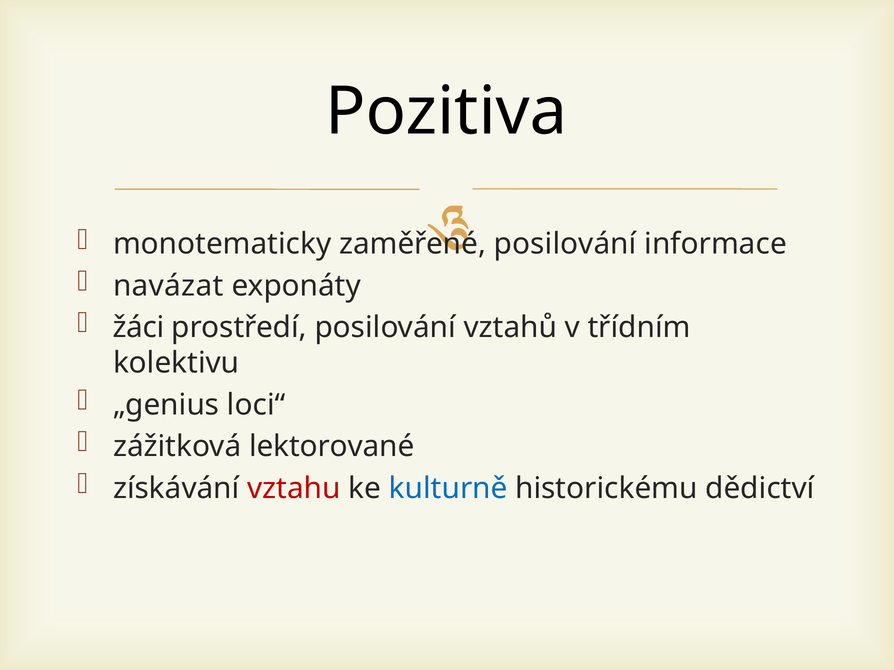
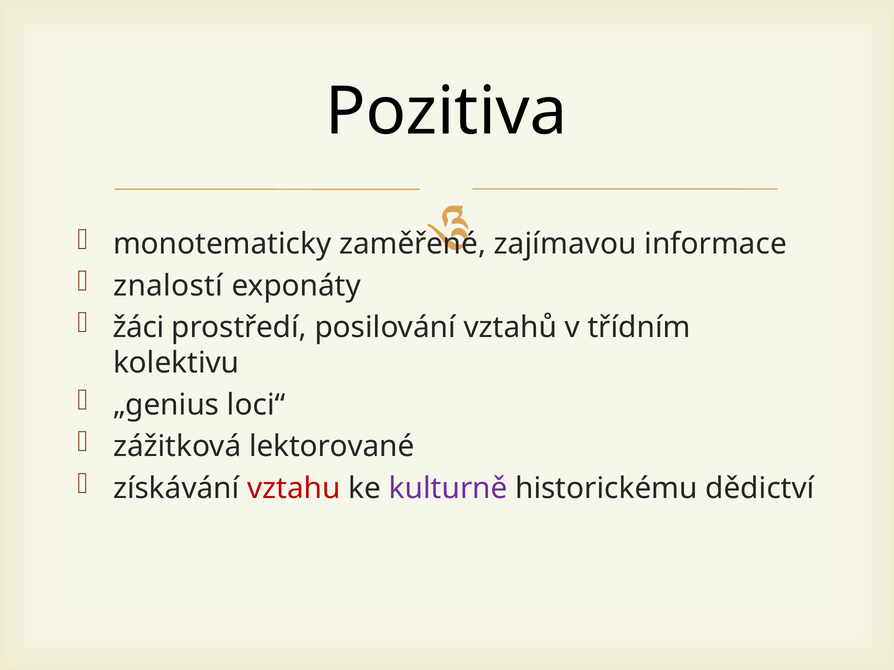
posilování: posilování -> zajímavou (565, 244)
navázat: navázat -> znalostí (168, 286)
kulturně colour: blue -> purple (448, 489)
